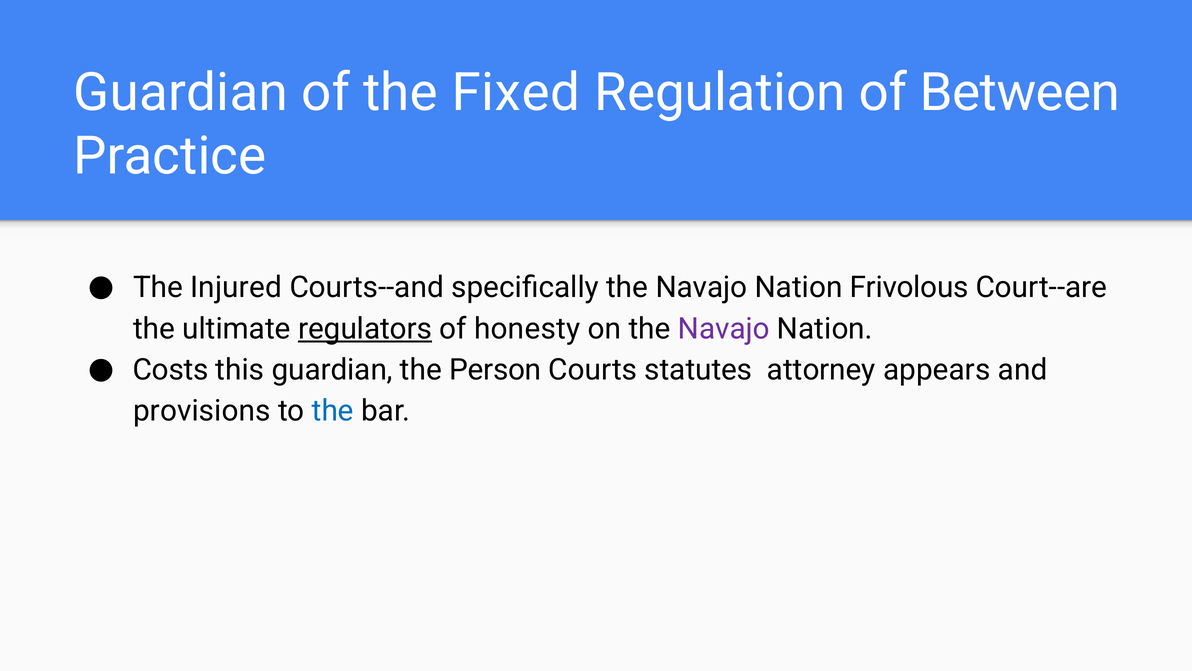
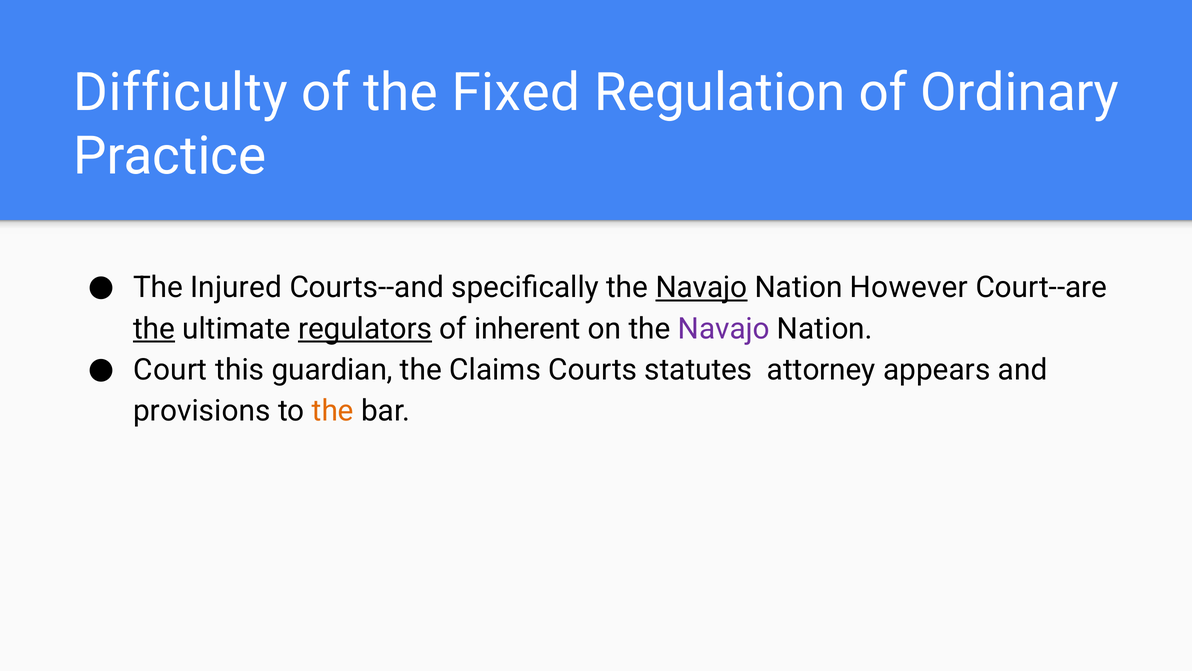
Guardian: Guardian -> Difficulty (181, 93)
Between: Between -> Ordinary (1020, 93)
Navajo underline: none -> present (701, 287)
Frivolous: Frivolous -> However (909, 287)
the underline: none -> present (154, 329)
honesty: honesty -> inherent (527, 329)
Costs: Costs -> Court (170, 370)
Person: Person -> Claims (495, 370)
the colour: blue -> orange (333, 411)
